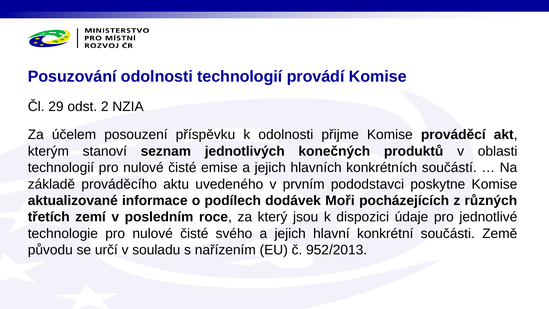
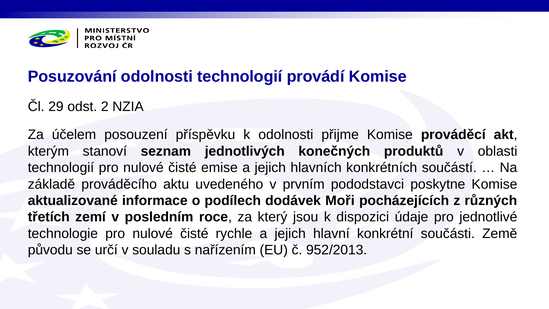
svého: svého -> rychle (234, 233)
